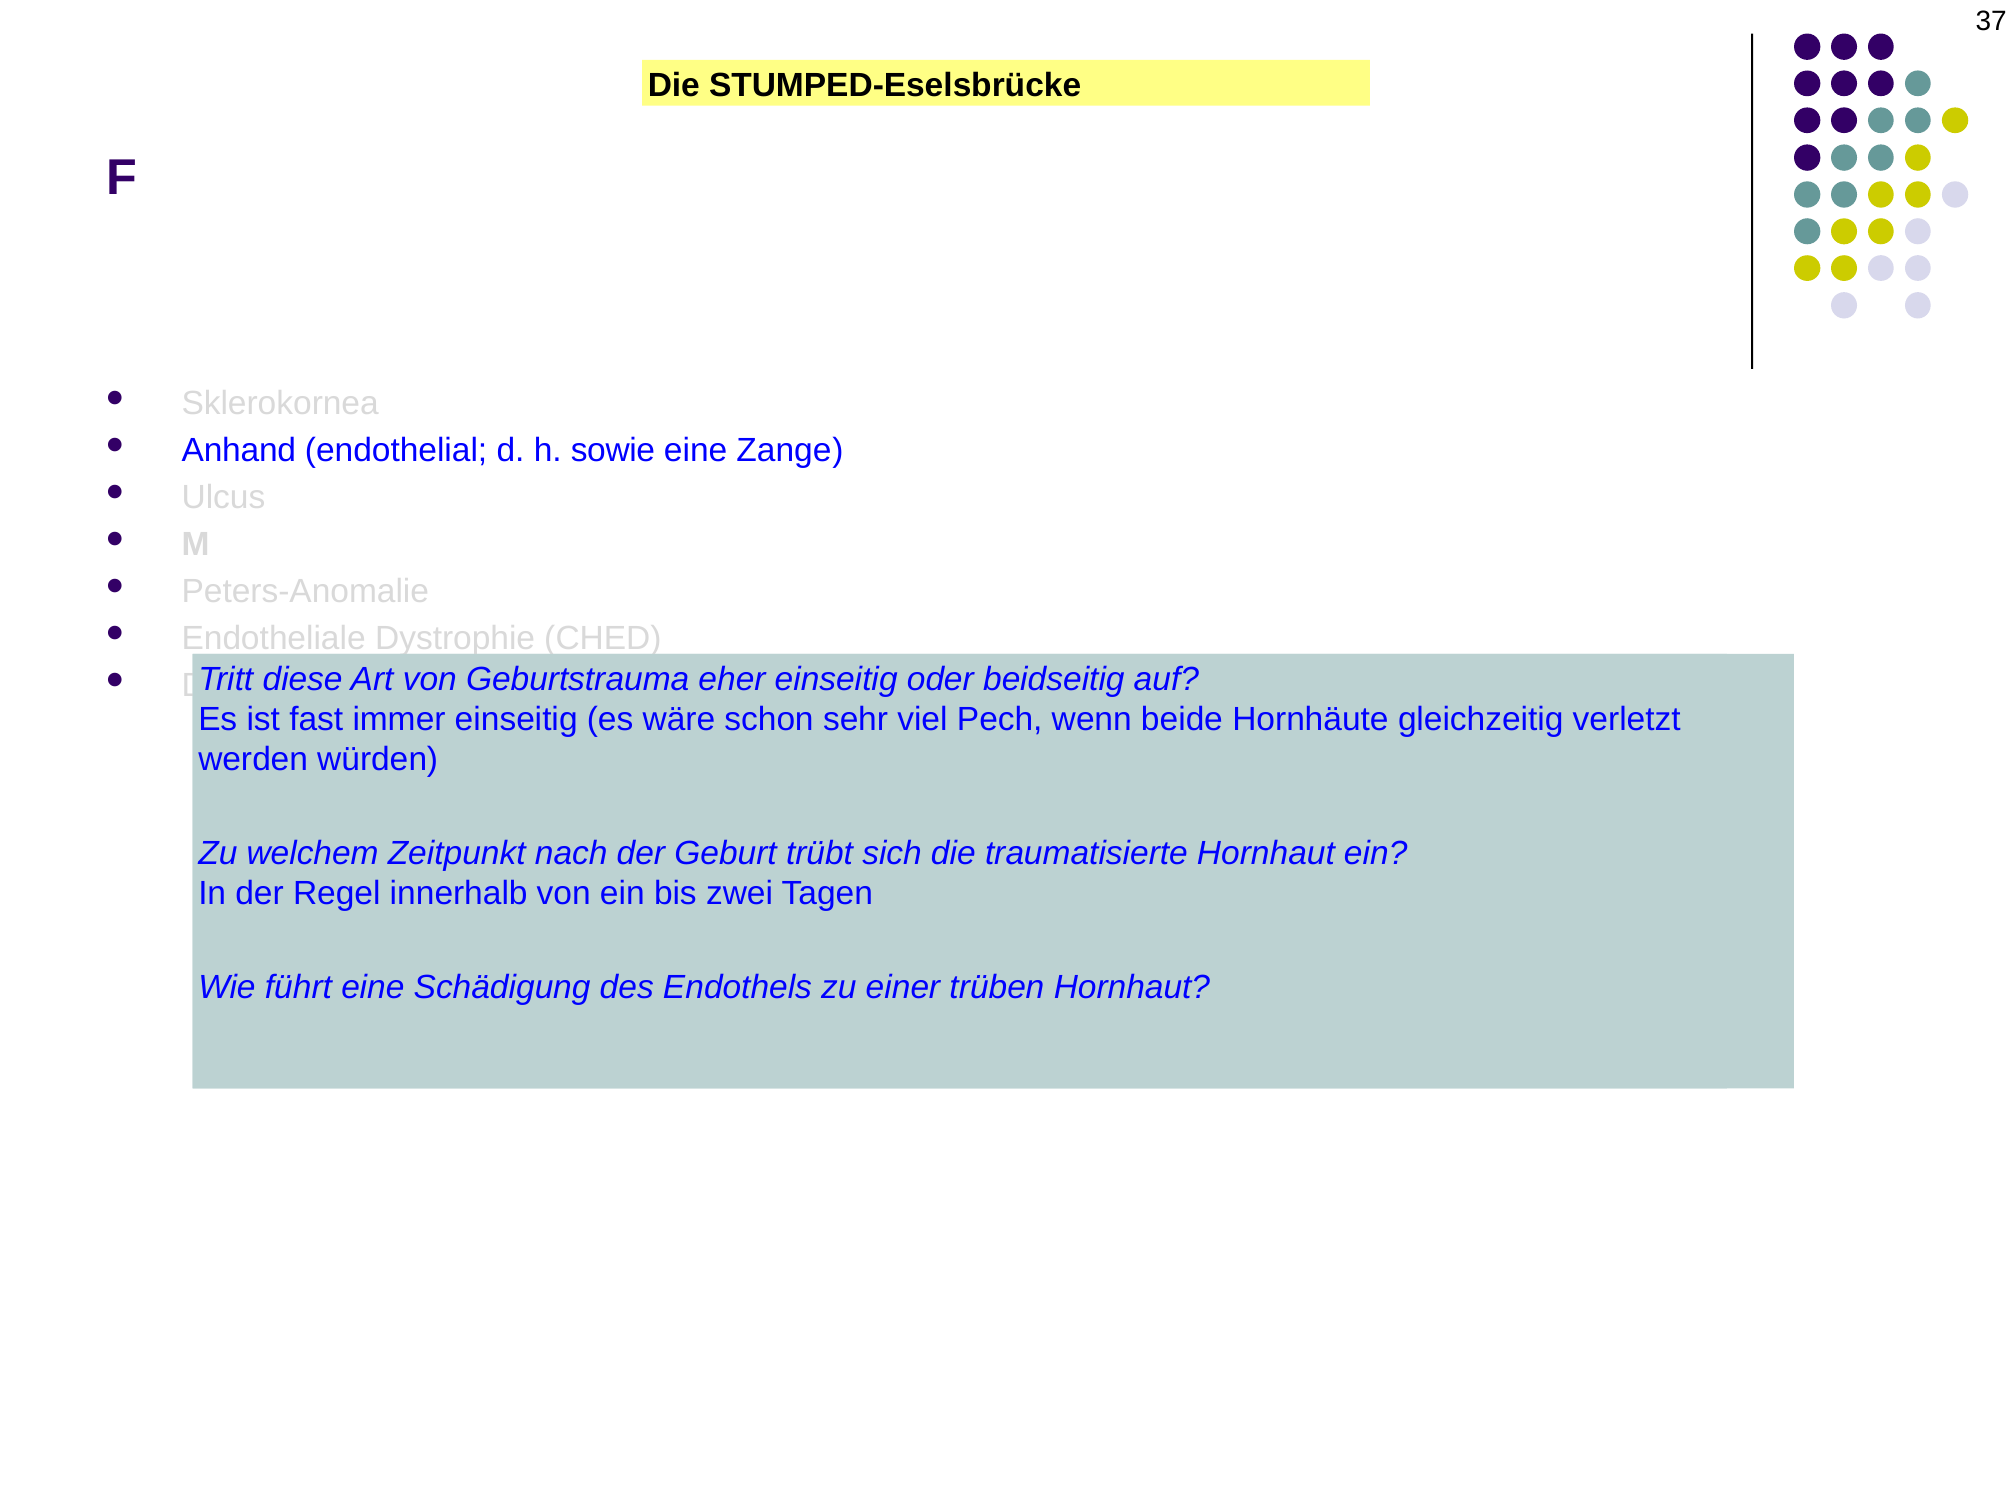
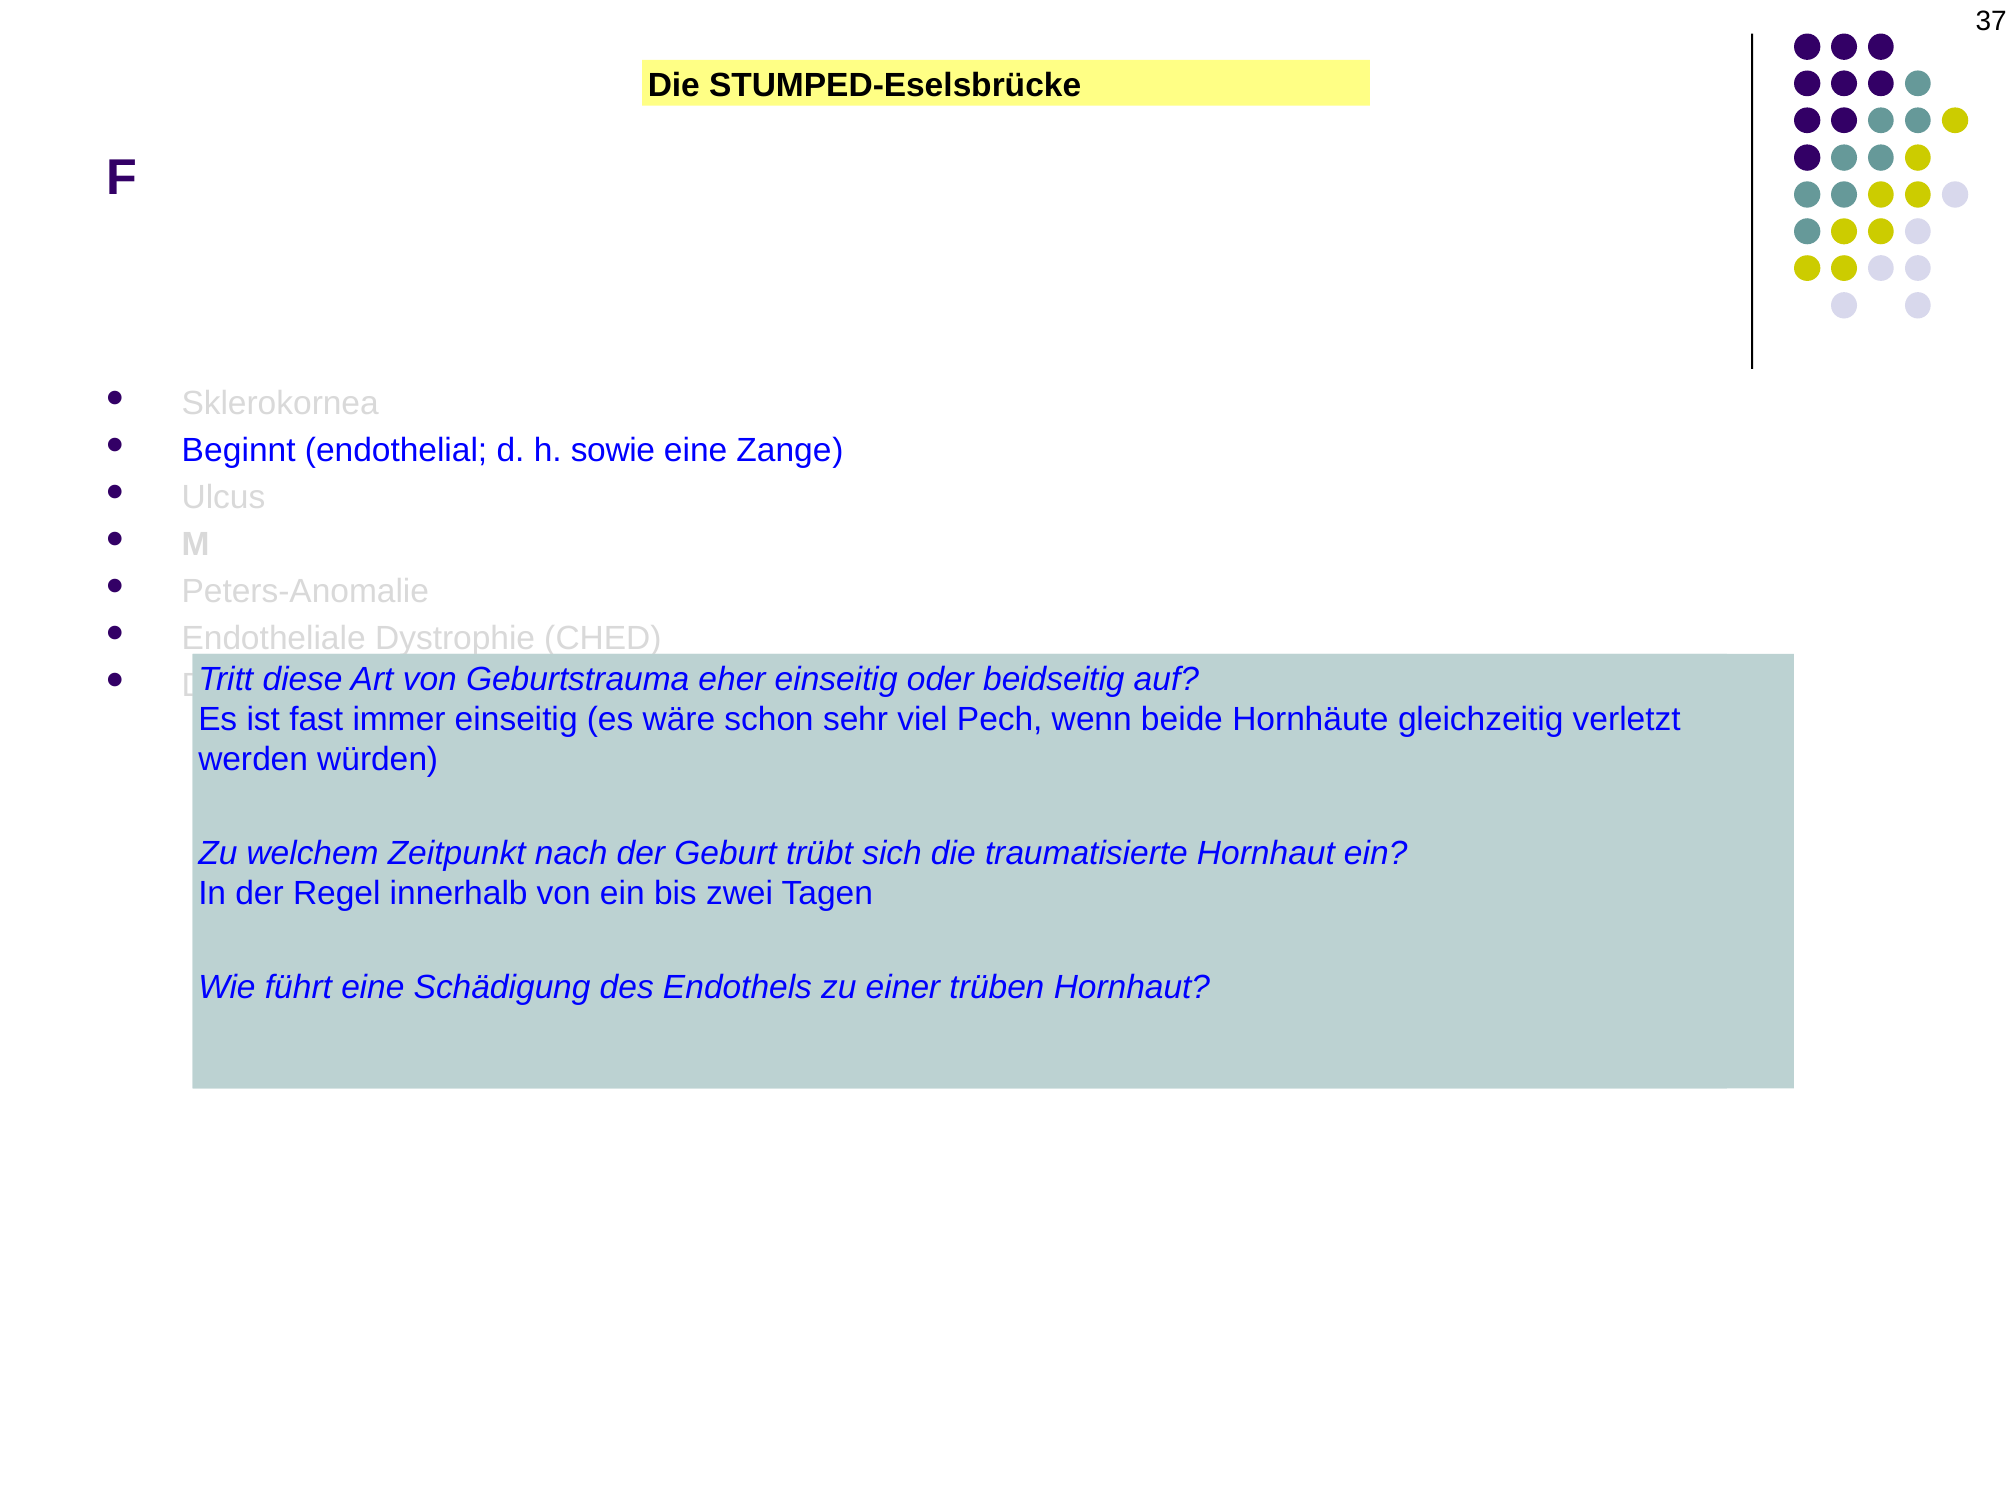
Anhand: Anhand -> Beginnt (239, 451)
